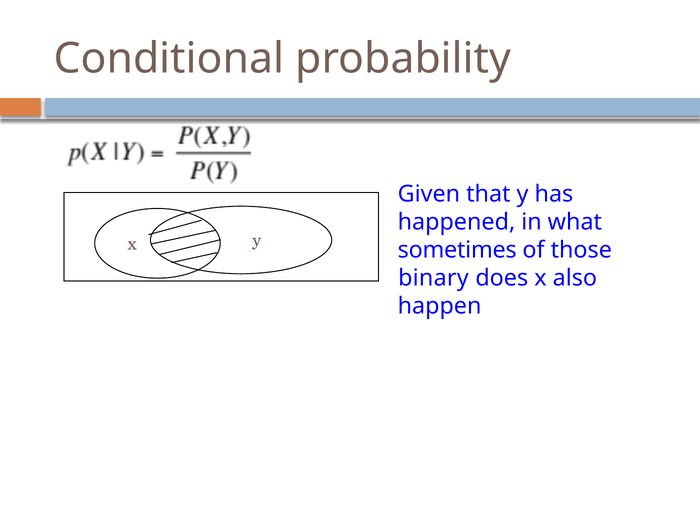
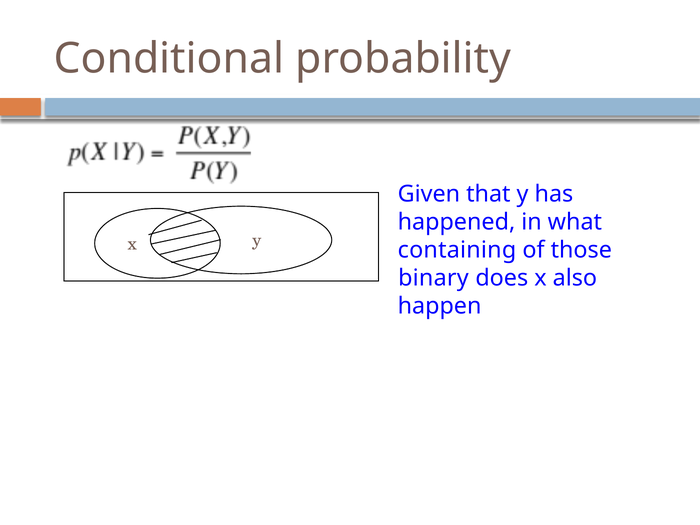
sometimes: sometimes -> containing (457, 250)
